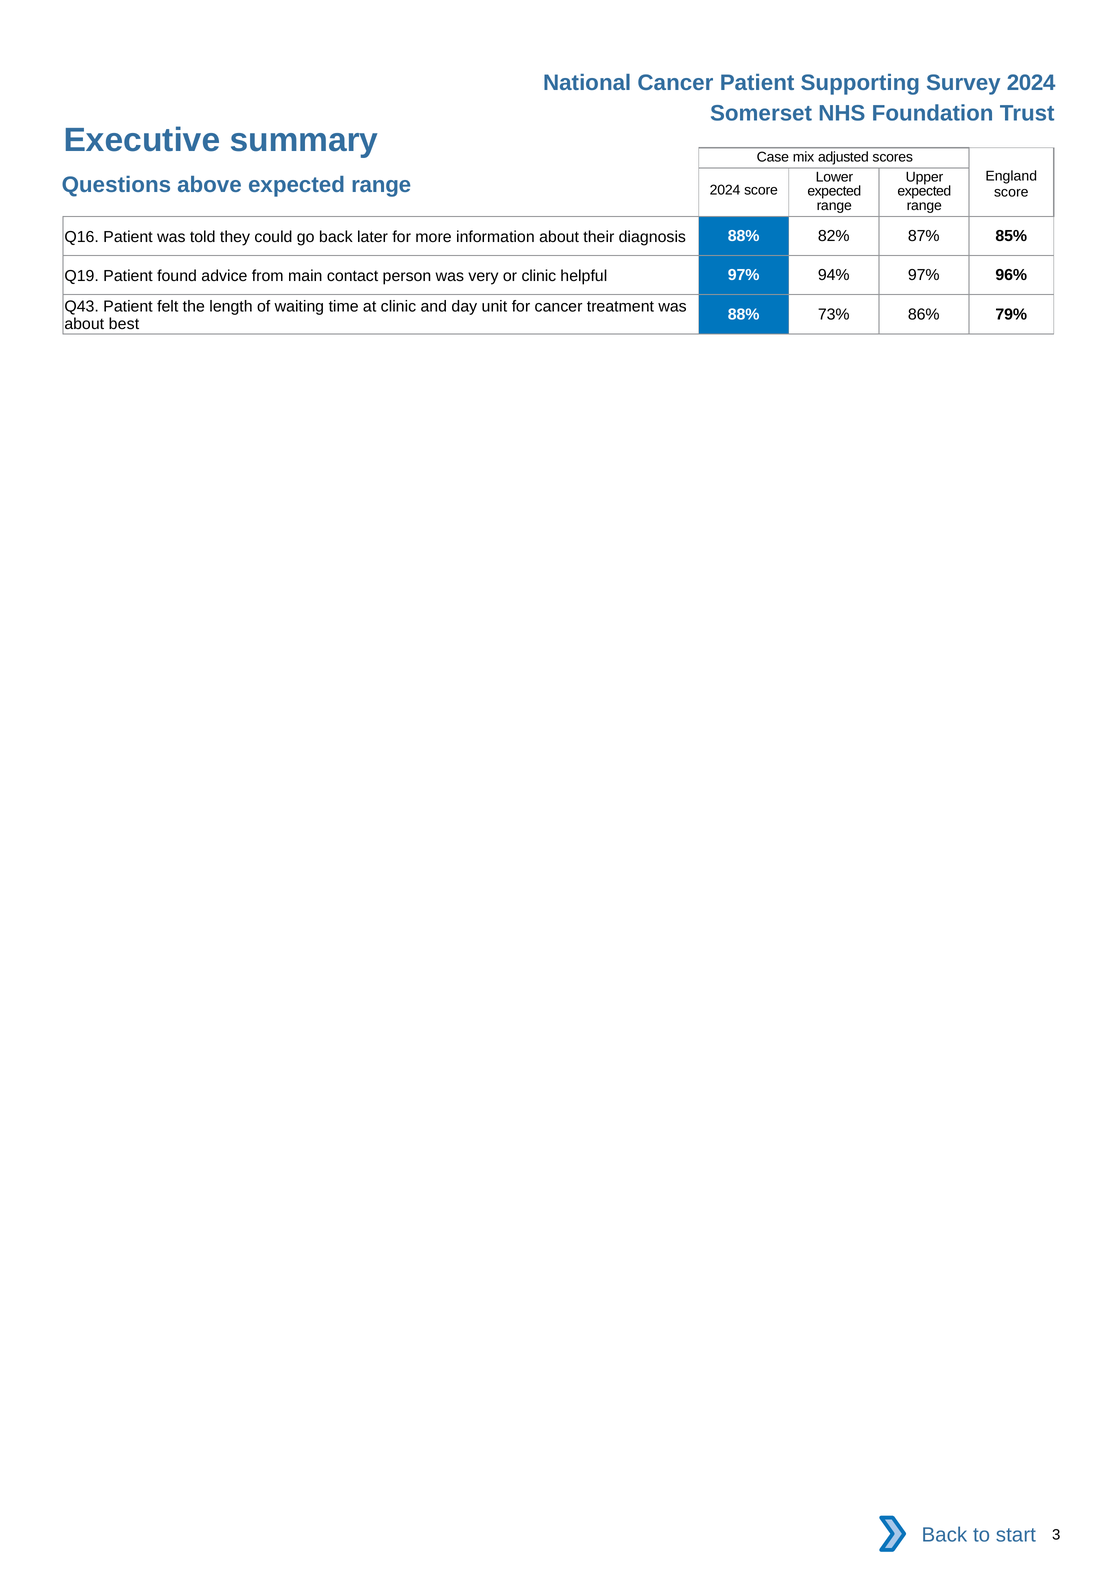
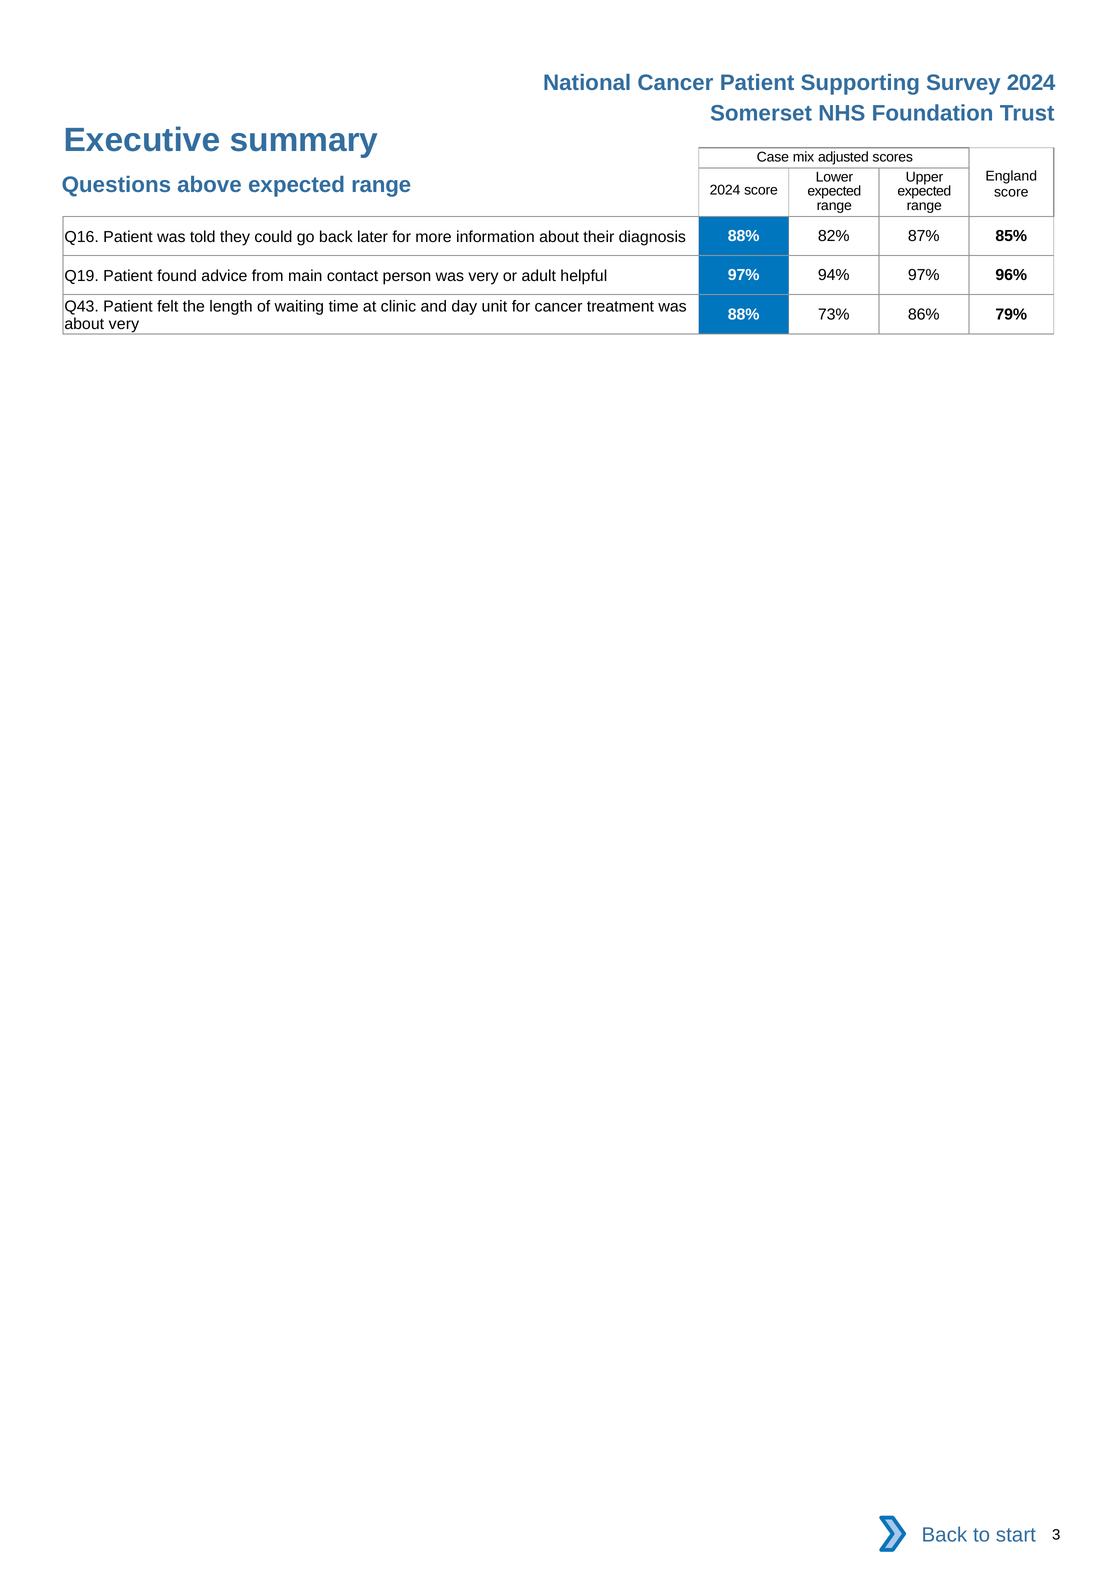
or clinic: clinic -> adult (539, 276)
about best: best -> very (124, 324)
